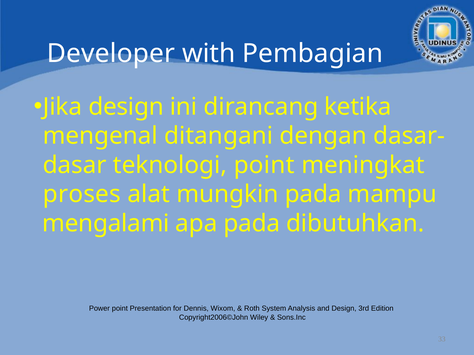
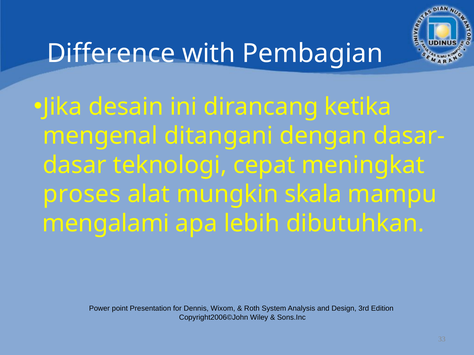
Developer: Developer -> Difference (111, 54)
Jika design: design -> desain (126, 107)
teknologi point: point -> cepat (264, 165)
mungkin pada: pada -> skala (313, 194)
apa pada: pada -> lebih (252, 224)
